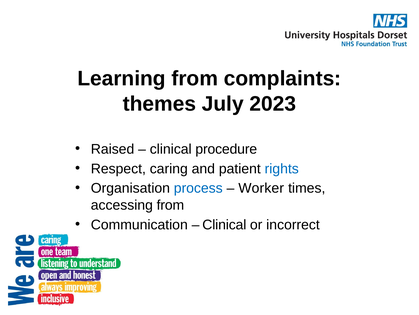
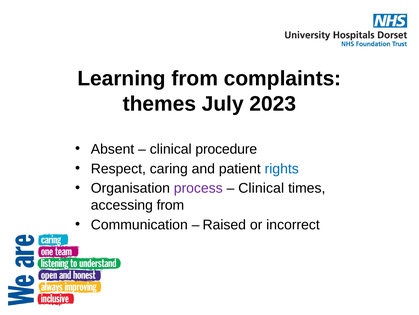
Raised: Raised -> Absent (113, 149)
process colour: blue -> purple (198, 188)
Worker: Worker -> Clinical (261, 188)
Clinical: Clinical -> Raised (224, 224)
